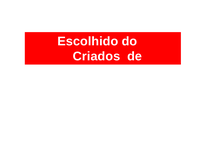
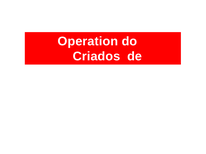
Escolhido: Escolhido -> Operation (88, 41)
